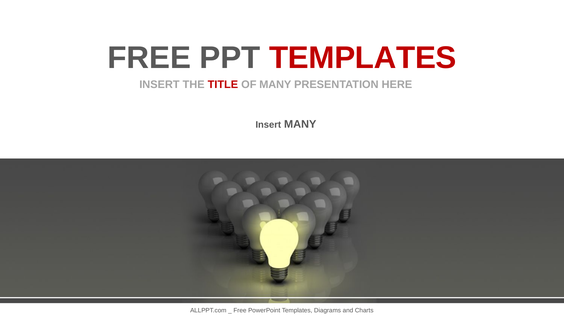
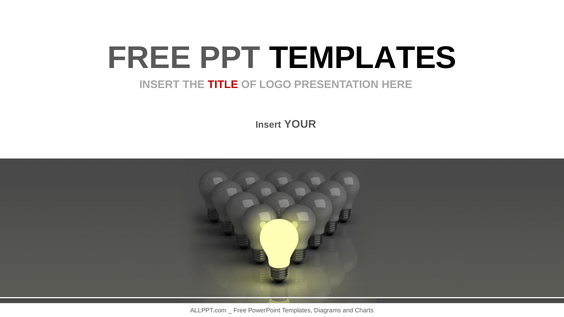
TEMPLATES colour: red -> black (363, 58)
OF MANY: MANY -> LOGO (275, 85)
Insert MANY: MANY -> YOUR (300, 124)
